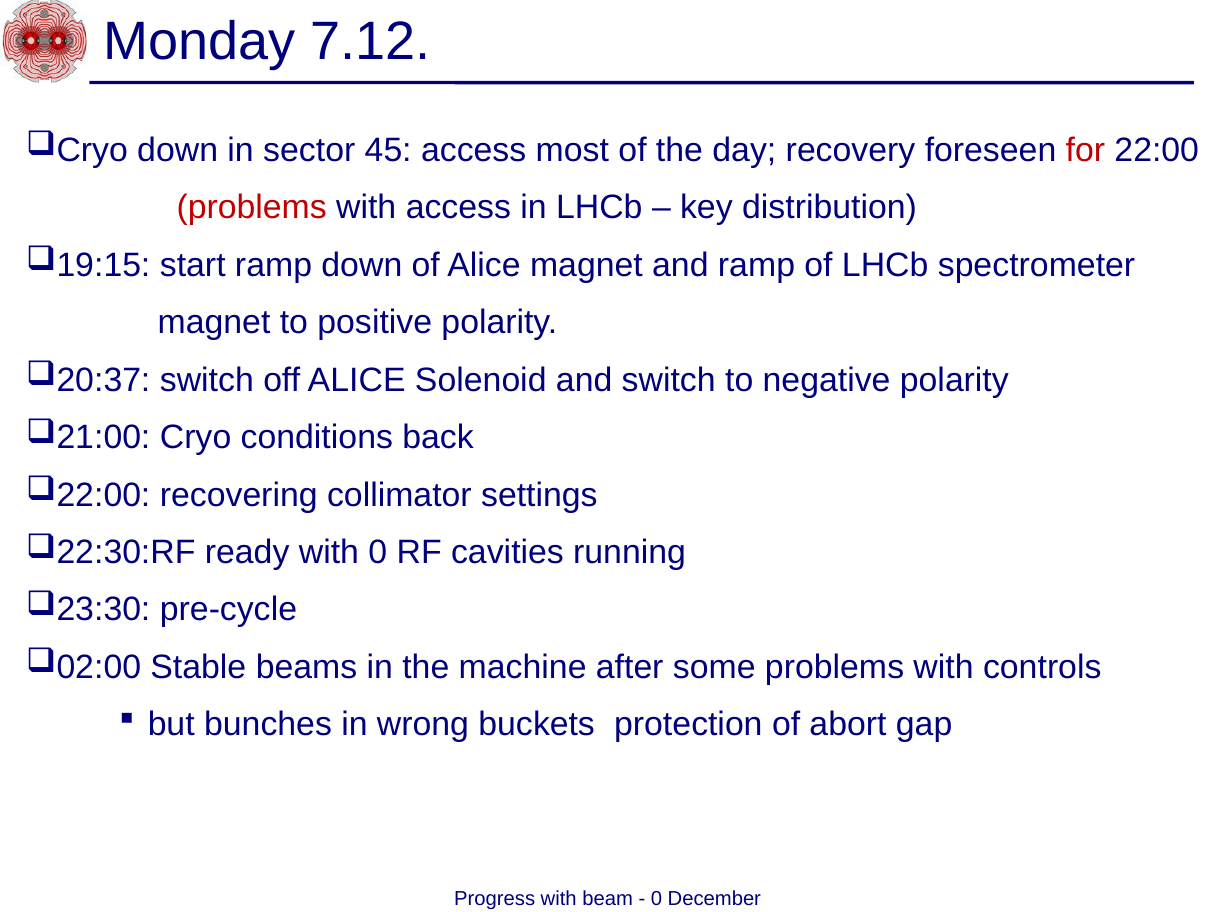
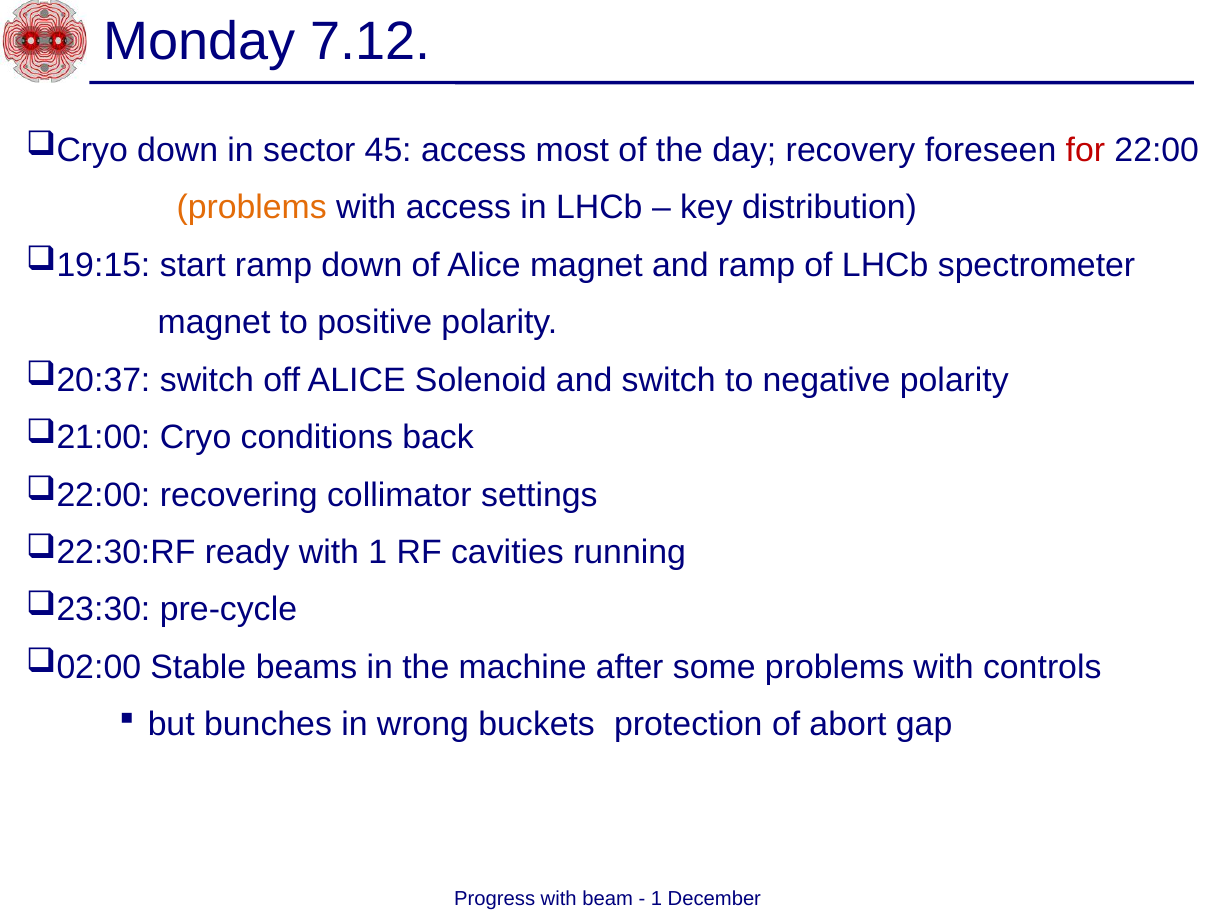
problems colour: red -> orange (252, 208)
with 0: 0 -> 1 (378, 552)
0: 0 -> 1 (656, 899)
